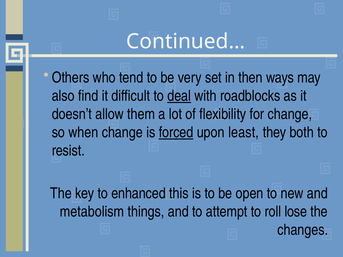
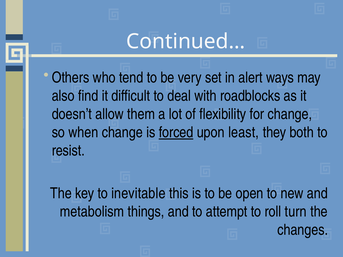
then: then -> alert (250, 78)
deal underline: present -> none (179, 96)
enhanced: enhanced -> inevitable (138, 194)
lose: lose -> turn (296, 212)
